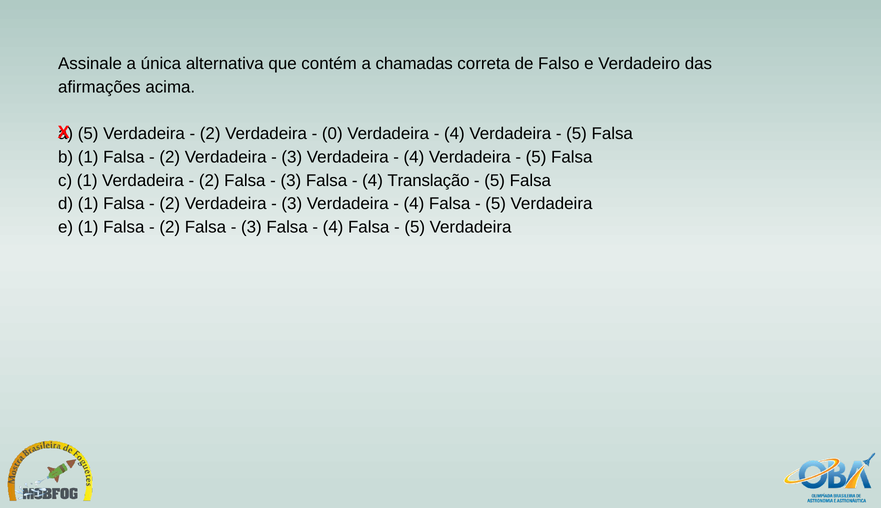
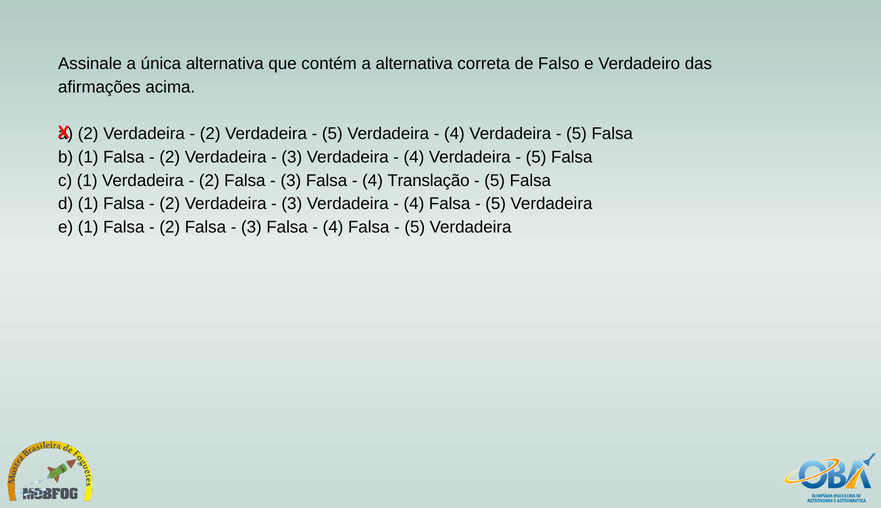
a chamadas: chamadas -> alternativa (414, 64)
5: 5 -> 2 (88, 134)
0: 0 -> 5 (332, 134)
